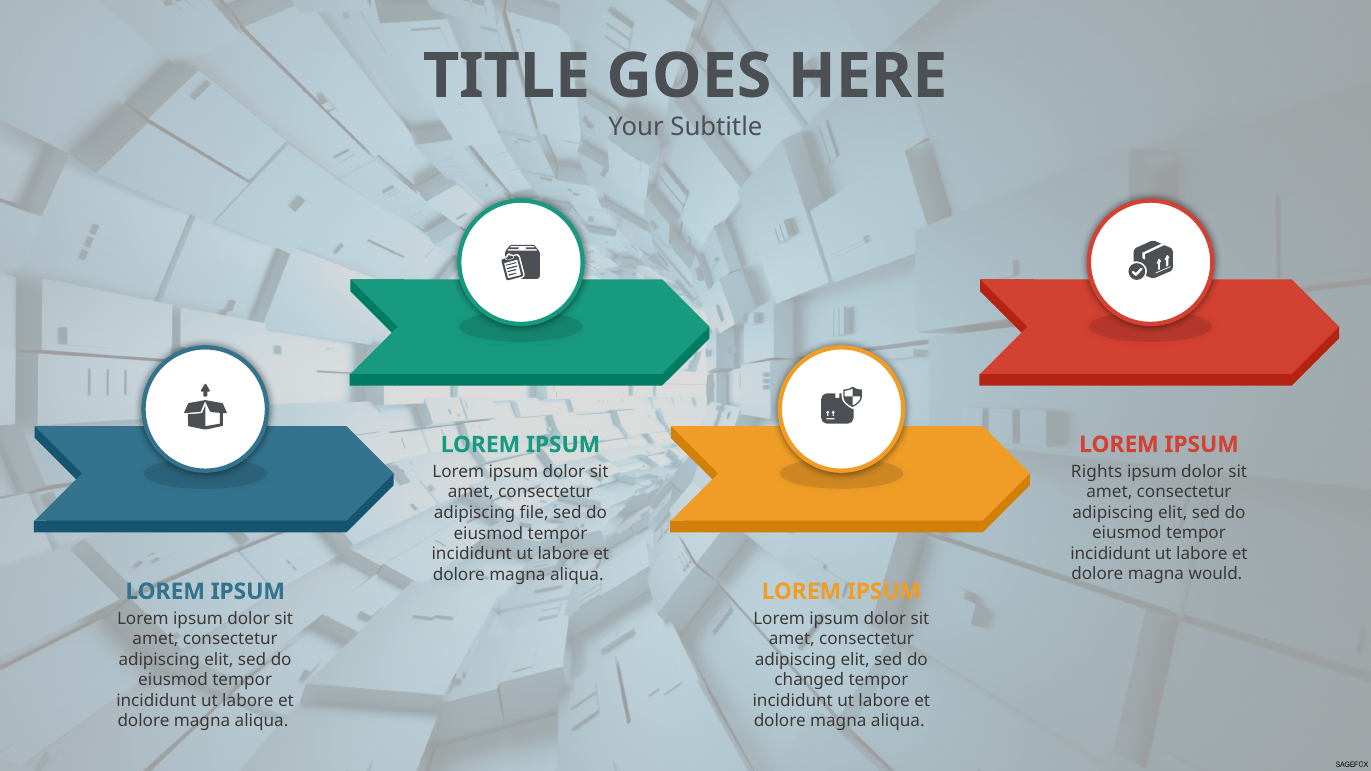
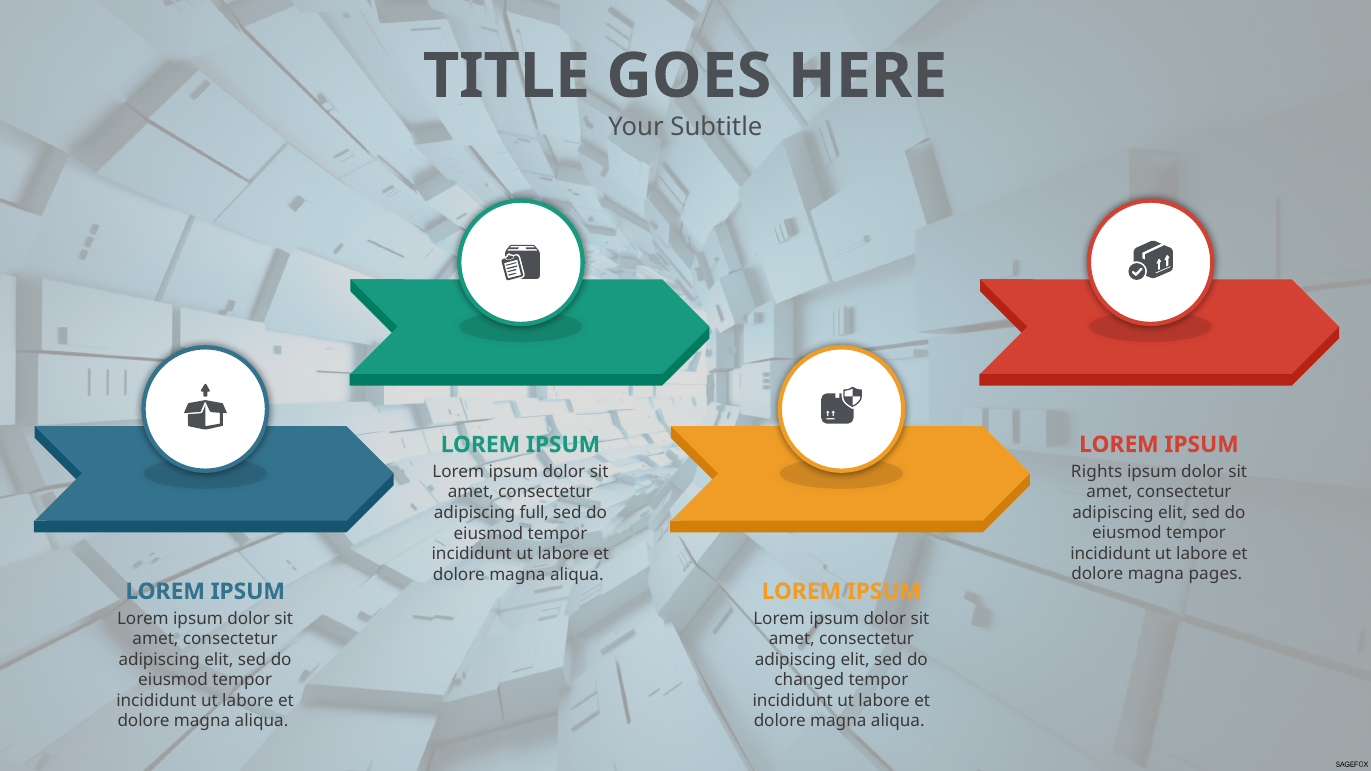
file: file -> full (534, 513)
would: would -> pages (1215, 574)
